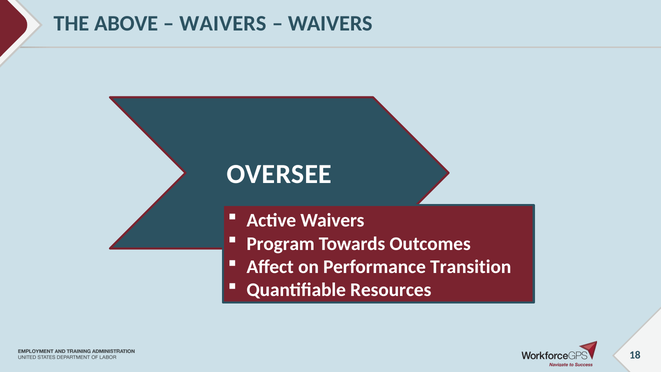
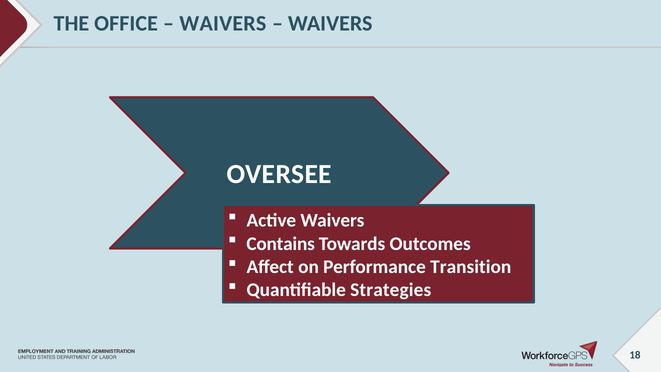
ABOVE: ABOVE -> OFFICE (126, 24)
Program: Program -> Contains (281, 244)
Resources: Resources -> Strategies (391, 290)
